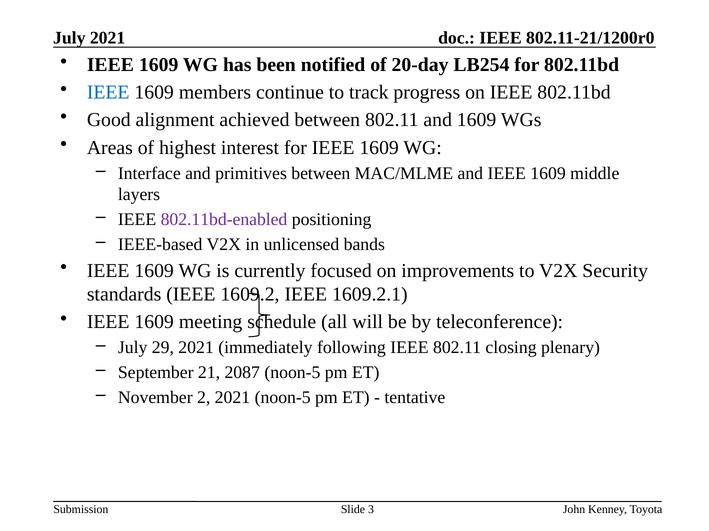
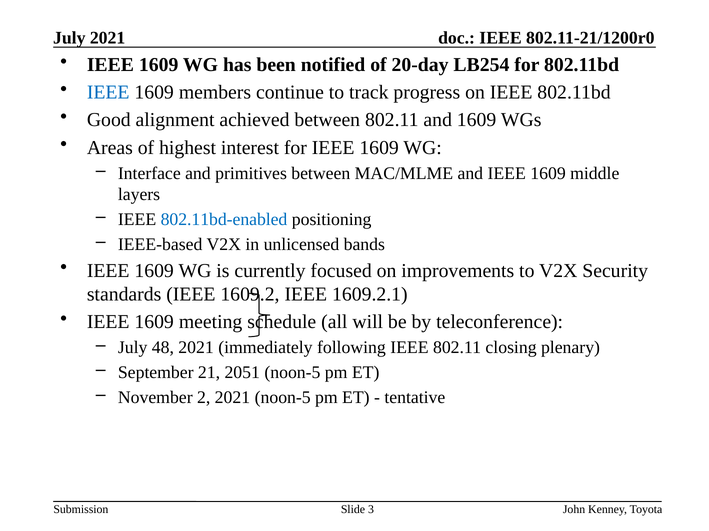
802.11bd-enabled colour: purple -> blue (224, 220)
29: 29 -> 48 (163, 348)
2087: 2087 -> 2051 (242, 373)
